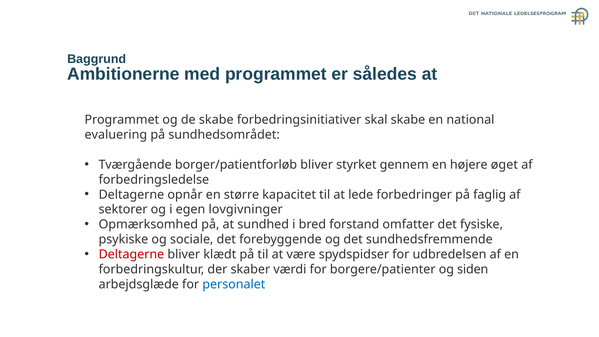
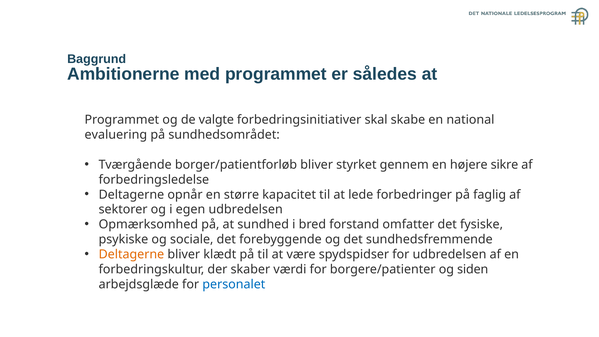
de skabe: skabe -> valgte (216, 120)
øget: øget -> sikre (504, 165)
egen lovgivninger: lovgivninger -> udbredelsen (246, 210)
Deltagerne colour: red -> orange (131, 254)
